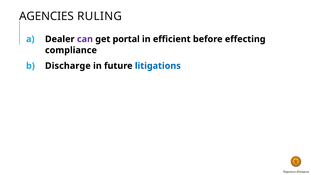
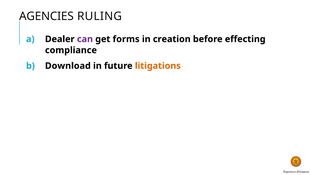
portal: portal -> forms (126, 39)
efficient: efficient -> creation (172, 39)
Discharge: Discharge -> Download (68, 66)
litigations colour: blue -> orange (158, 66)
